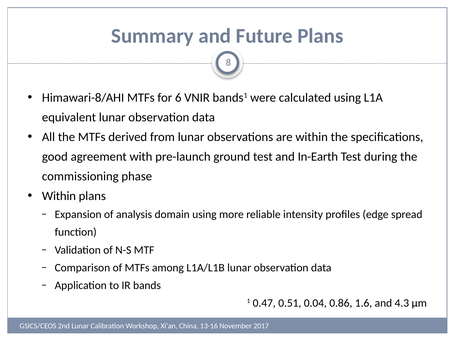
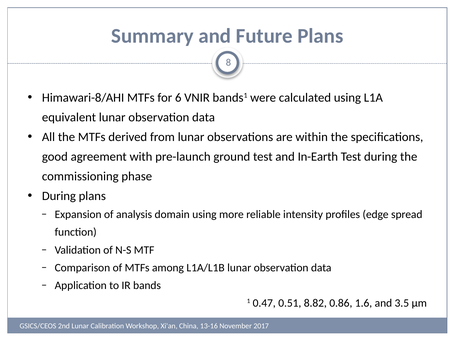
Within: Within -> During (59, 196)
0.04: 0.04 -> 8.82 (315, 303)
4.3: 4.3 -> 3.5 (402, 303)
